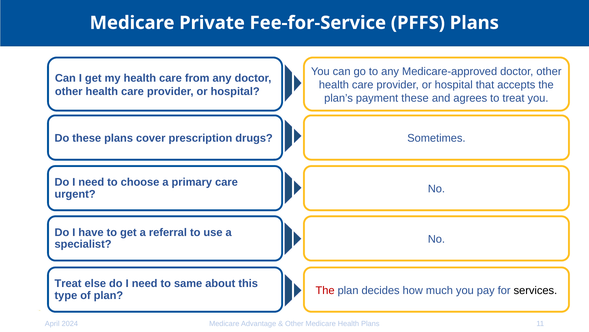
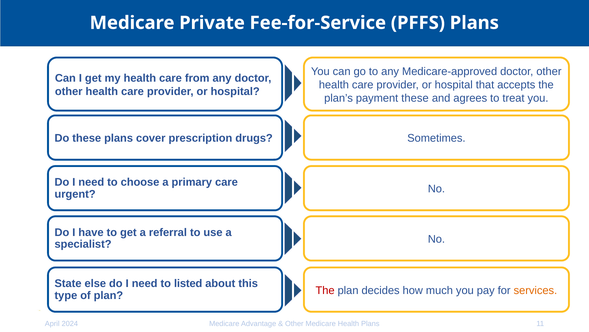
Treat: Treat -> State (68, 283)
same: same -> listed (188, 283)
services colour: black -> orange (535, 290)
